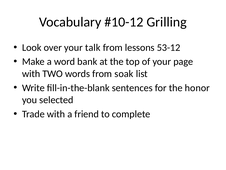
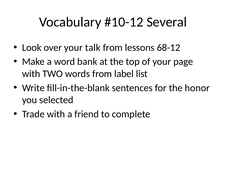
Grilling: Grilling -> Several (167, 22)
53-12: 53-12 -> 68-12 (169, 47)
soak: soak -> label (124, 74)
